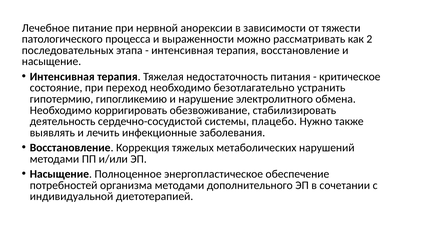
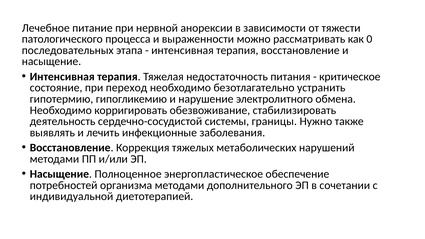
2: 2 -> 0 (369, 39)
плацебо: плацебо -> границы (274, 121)
